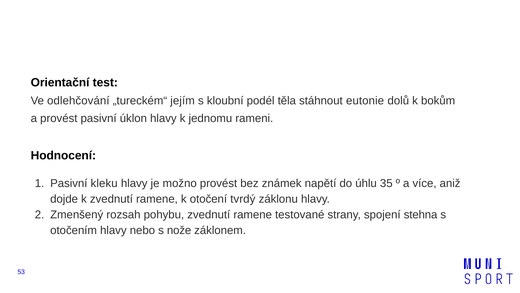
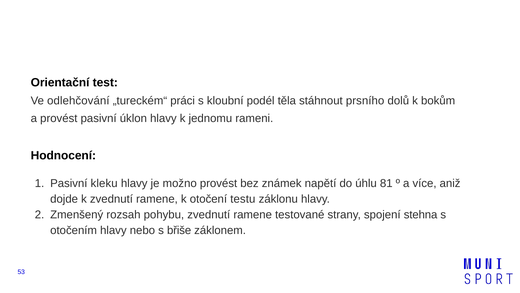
jejím: jejím -> práci (183, 100)
eutonie: eutonie -> prsního (365, 100)
35: 35 -> 81 (386, 183)
tvrdý: tvrdý -> testu (243, 199)
nože: nože -> břiše (179, 230)
